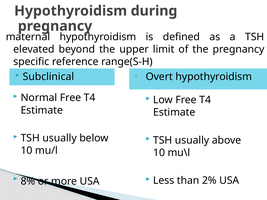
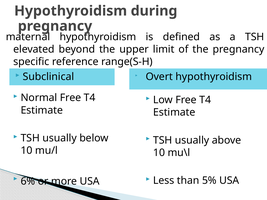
8%: 8% -> 6% (28, 182)
2%: 2% -> 5% (209, 181)
